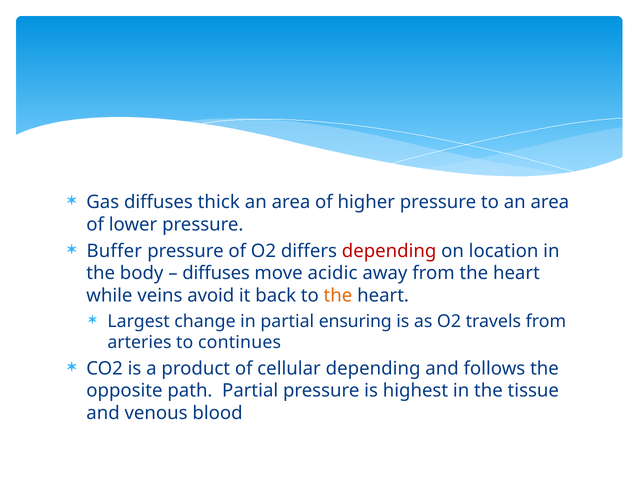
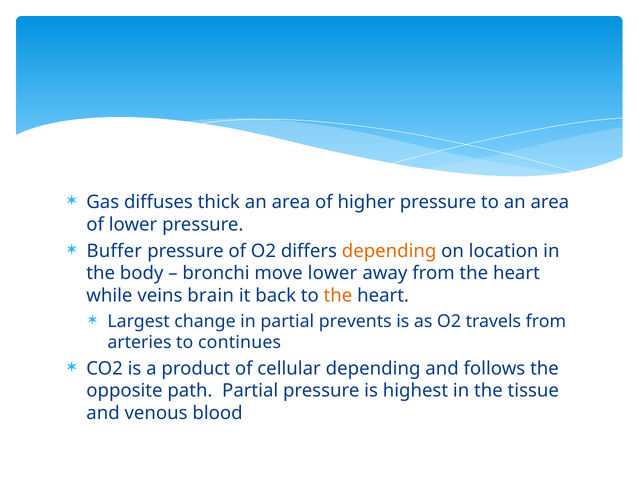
depending colour: red -> orange (389, 251)
diffuses: diffuses -> bronchi (216, 274)
move acidic: acidic -> lower (333, 274)
avoid: avoid -> brain (211, 296)
ensuring: ensuring -> prevents (355, 322)
